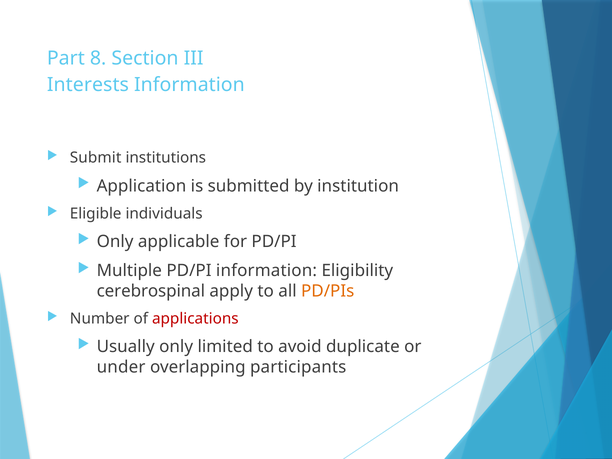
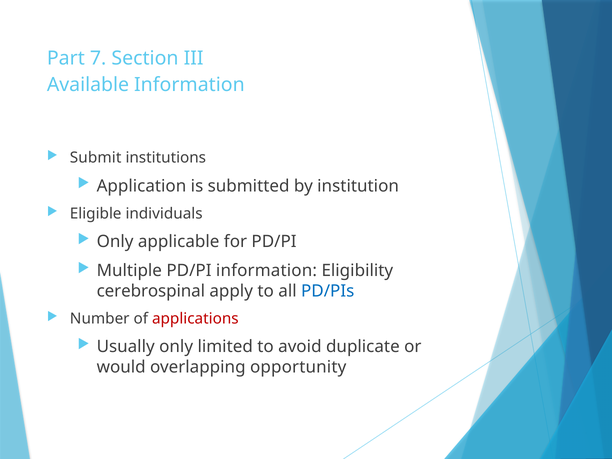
8: 8 -> 7 (98, 58)
Interests: Interests -> Available (88, 85)
PD/PIs colour: orange -> blue (328, 291)
under: under -> would (121, 367)
participants: participants -> opportunity (298, 367)
